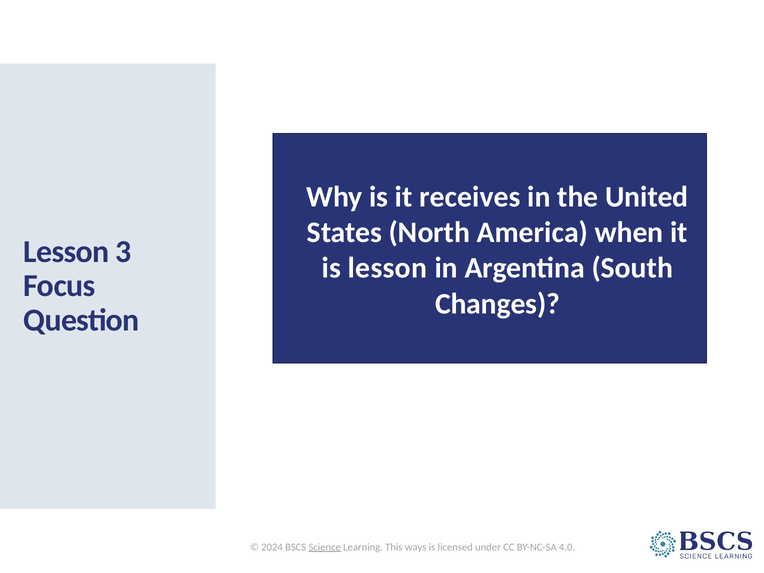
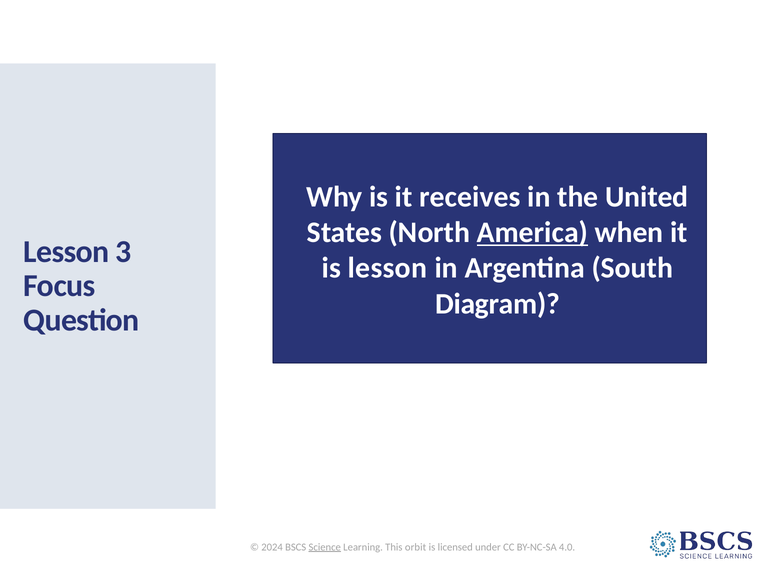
America underline: none -> present (532, 233)
Changes: Changes -> Diagram (498, 304)
ways: ways -> orbit (416, 547)
